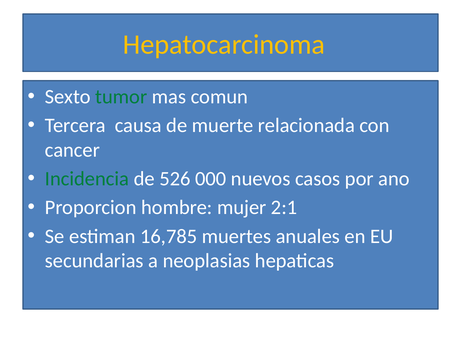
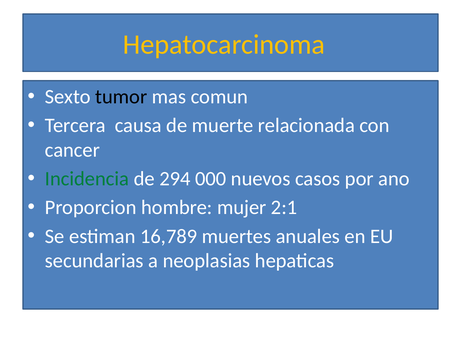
tumor colour: green -> black (121, 97)
526: 526 -> 294 (175, 179)
16,785: 16,785 -> 16,789 (169, 236)
